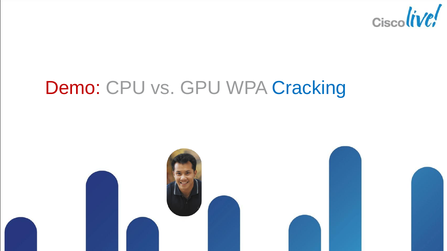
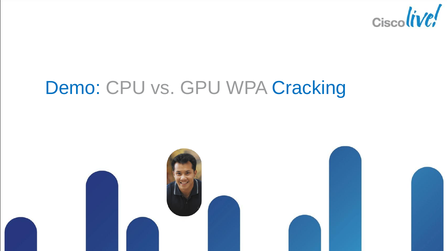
Demo colour: red -> blue (73, 88)
